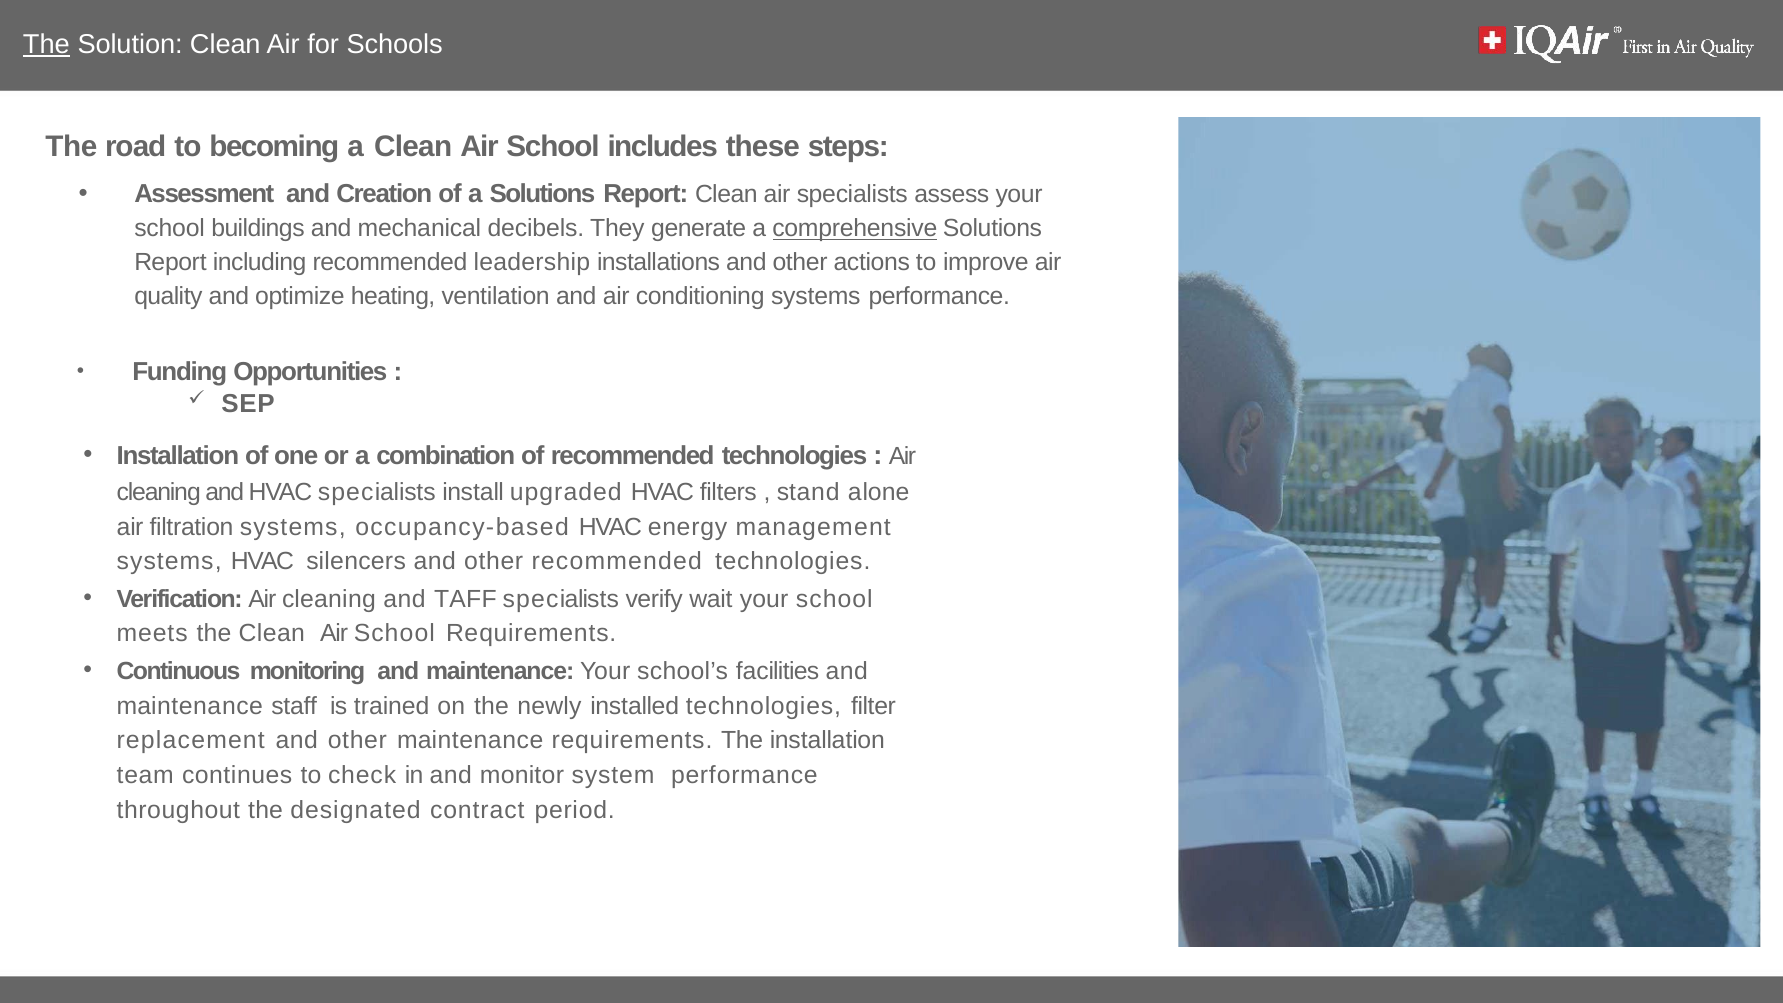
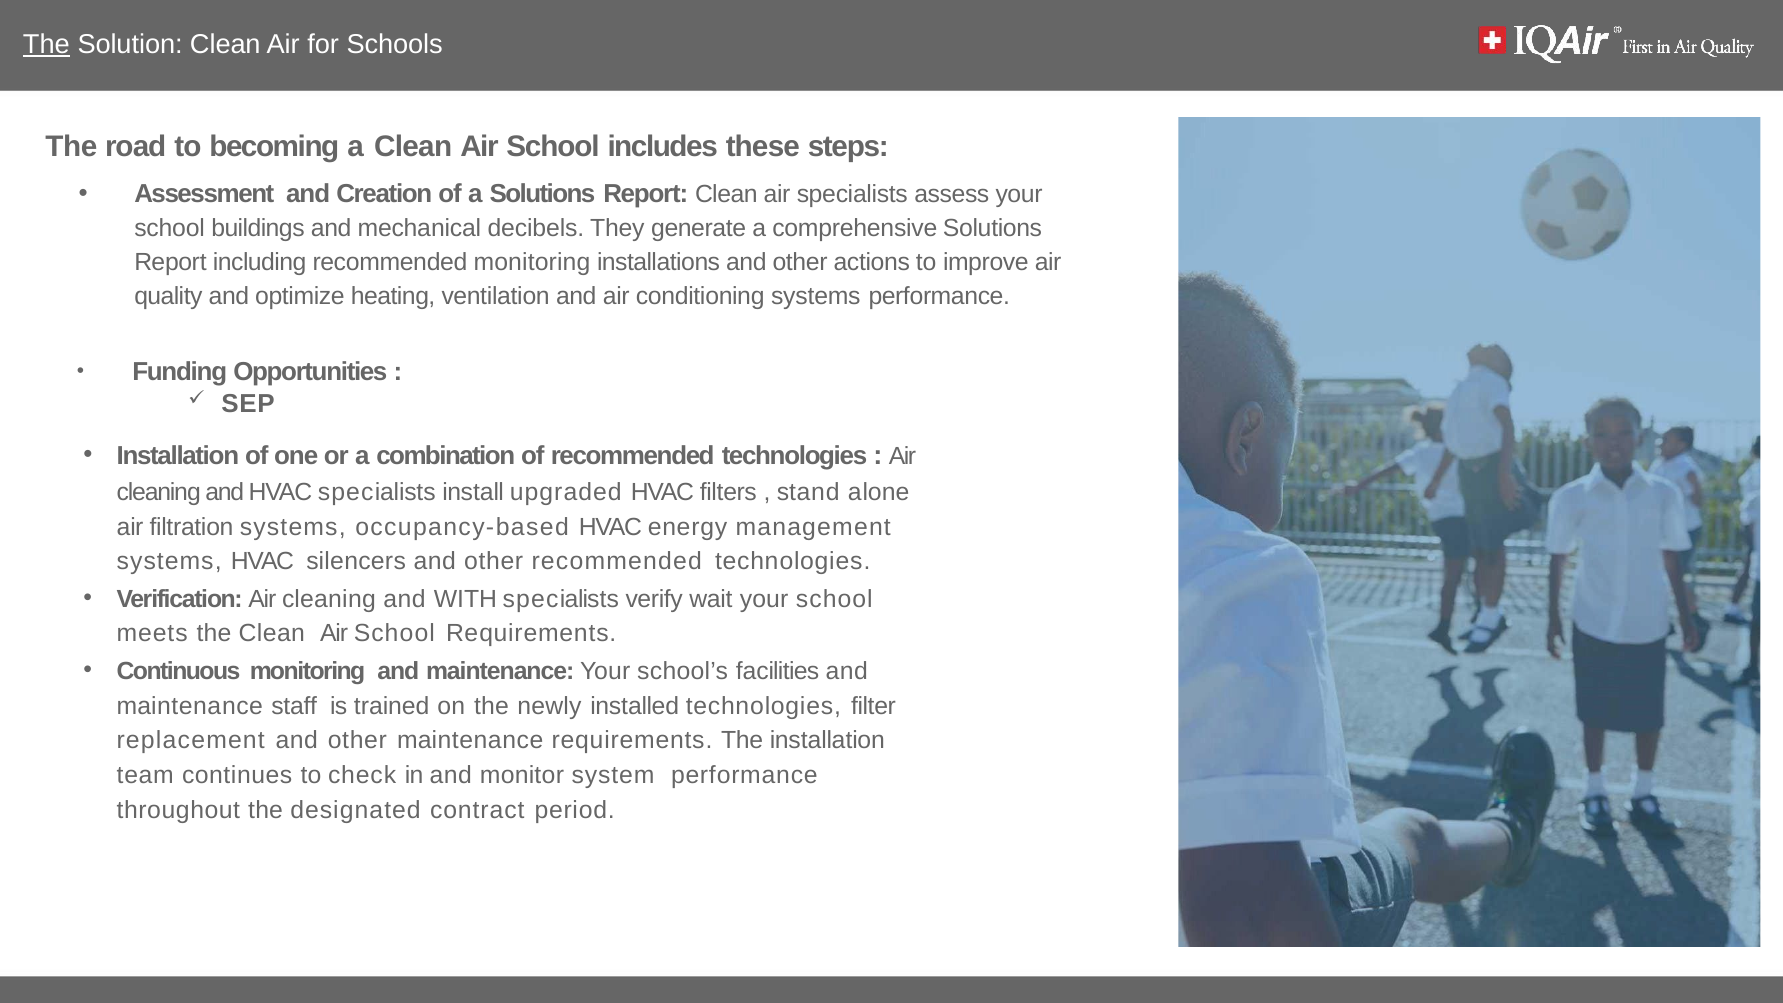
comprehensive underline: present -> none (855, 229)
recommended leadership: leadership -> monitoring (532, 263)
TAFF: TAFF -> WITH (465, 599)
